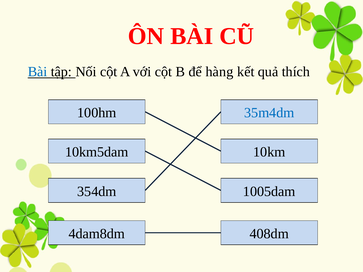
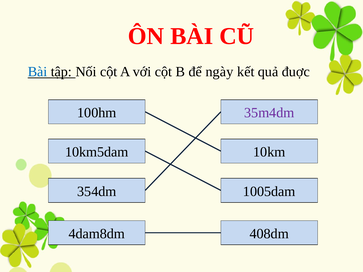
hàng: hàng -> ngày (219, 72)
thích: thích -> đuợc (296, 72)
35m4dm colour: blue -> purple (269, 113)
